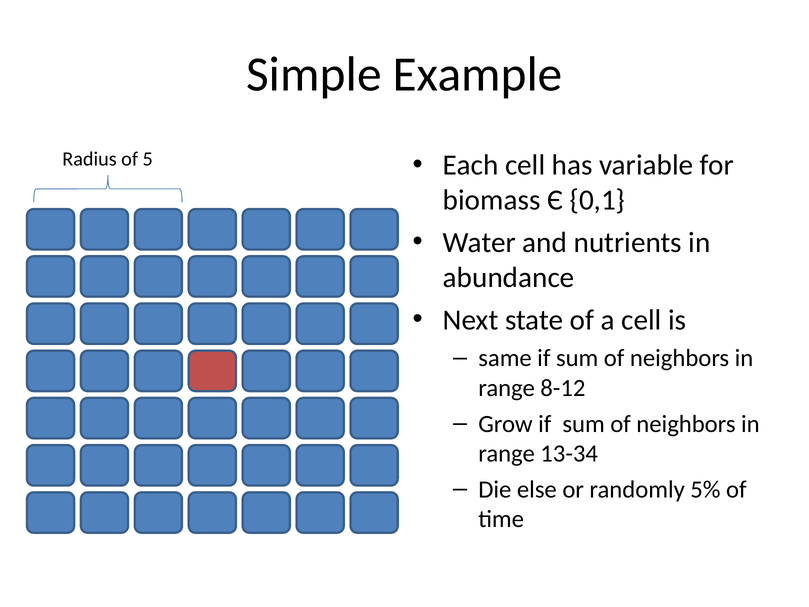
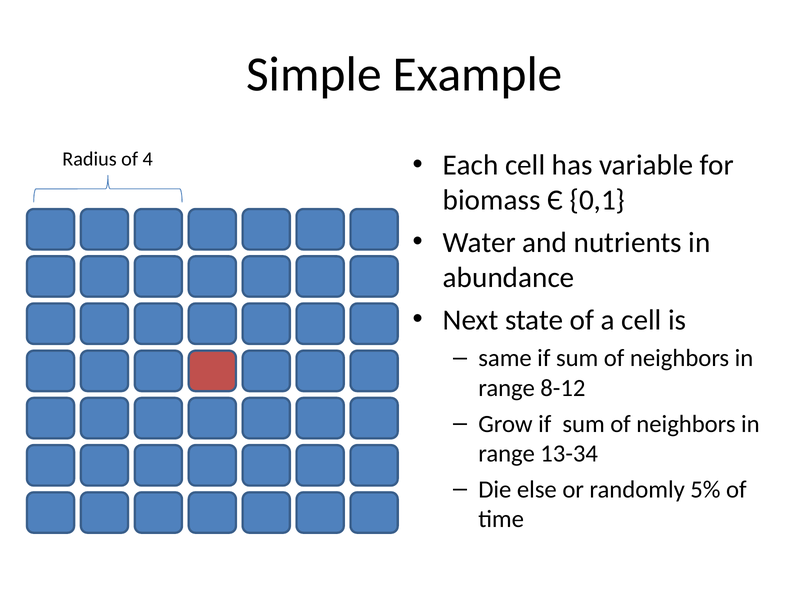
5: 5 -> 4 (148, 159)
